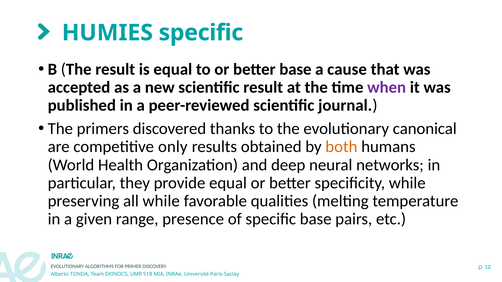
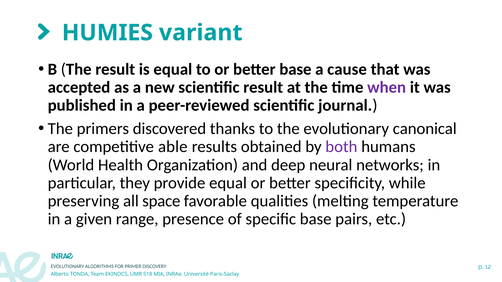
HUMIES specific: specific -> variant (201, 33)
only: only -> able (173, 147)
both colour: orange -> purple (341, 147)
all while: while -> space (161, 201)
